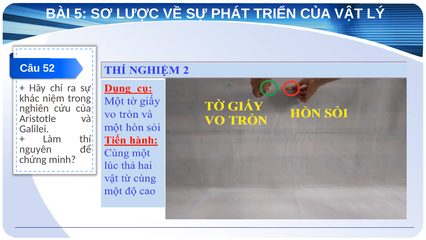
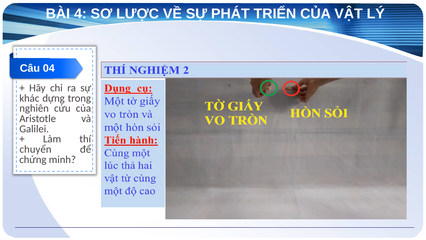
5: 5 -> 4 (80, 14)
52: 52 -> 04 (49, 68)
niệm: niệm -> dựng (54, 98)
nguyên: nguyên -> chuyển (35, 149)
